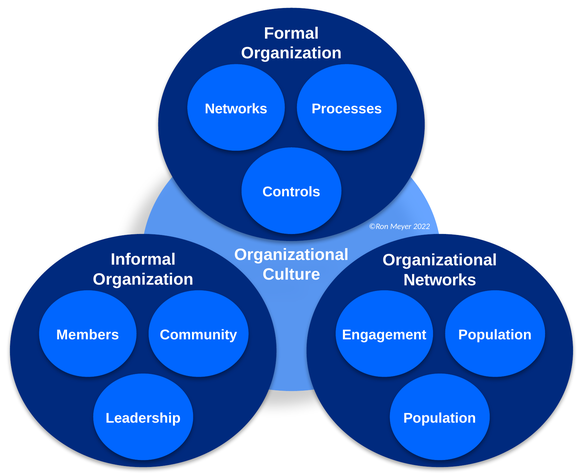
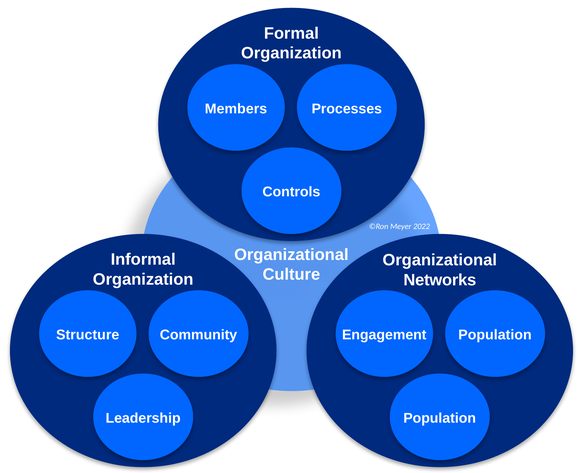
Networks: Networks -> Members (236, 109)
Members: Members -> Structure (88, 335)
